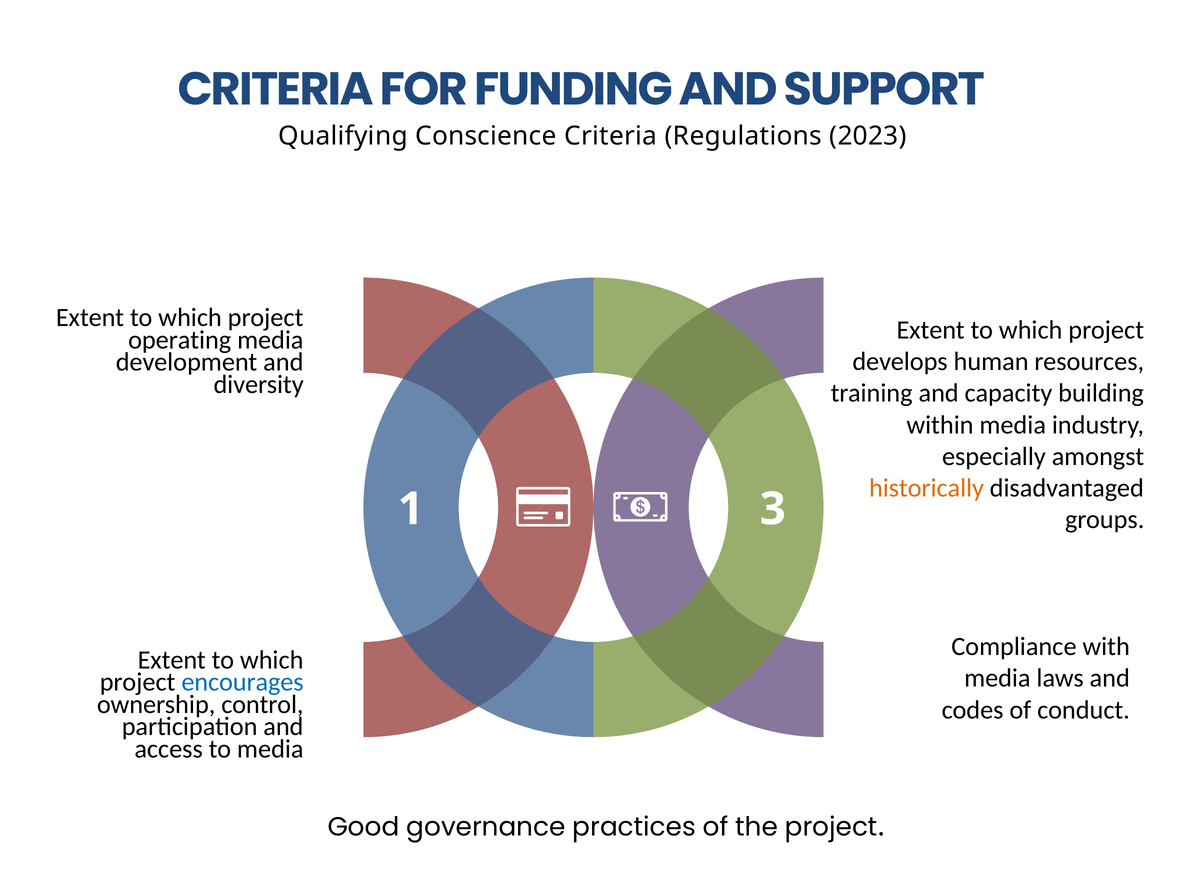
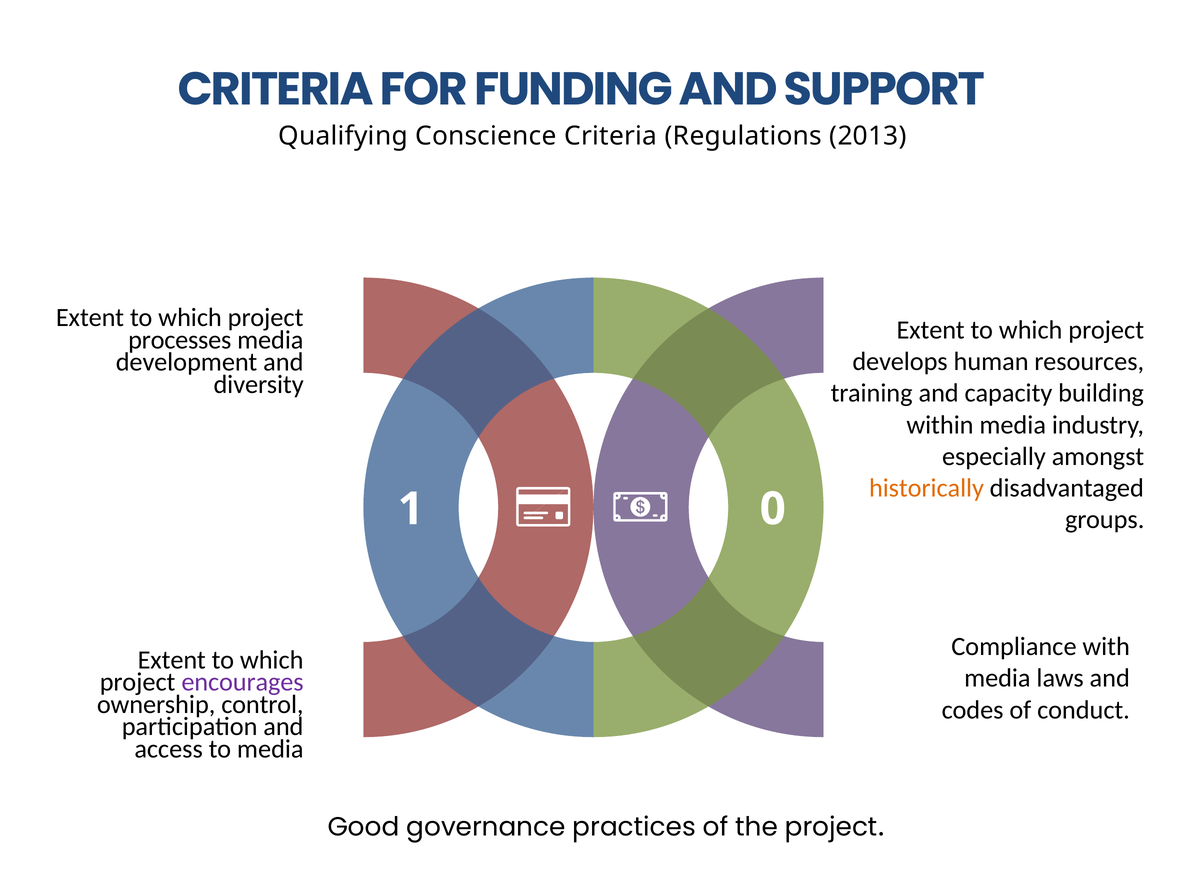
2023: 2023 -> 2013 (868, 136)
operating: operating -> processes (180, 340)
3: 3 -> 0 (773, 509)
encourages colour: blue -> purple (242, 682)
